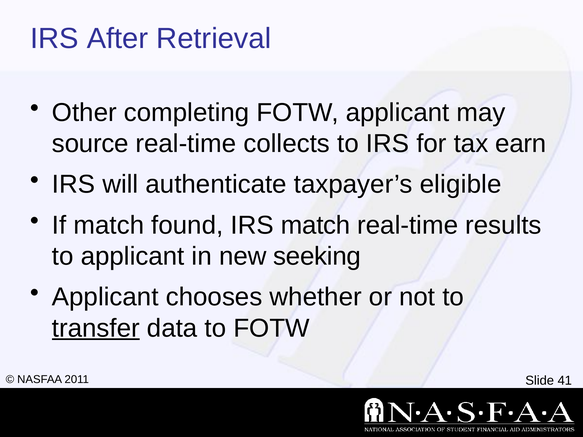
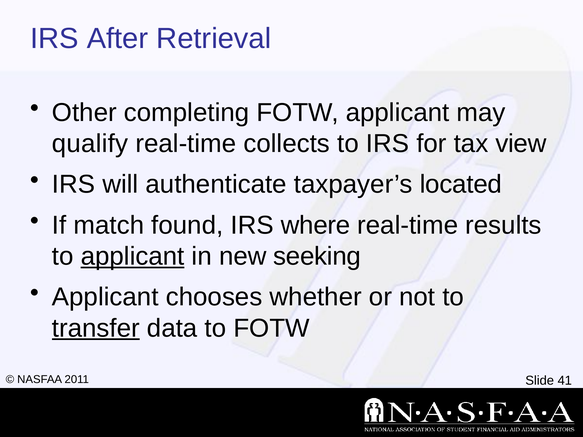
source: source -> qualify (90, 144)
earn: earn -> view (521, 144)
eligible: eligible -> located (461, 185)
IRS match: match -> where (316, 225)
applicant underline: none -> present (133, 256)
